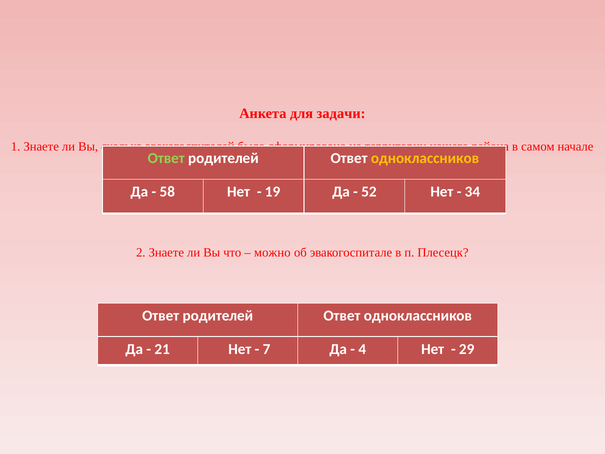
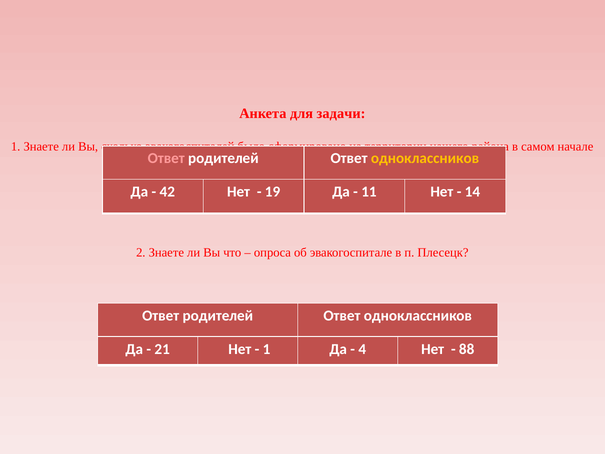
Ответ colour: light green -> pink (166, 158)
58: 58 -> 42 (167, 192)
52: 52 -> 11 (369, 192)
34: 34 -> 14 (472, 192)
можно: можно -> опроса (272, 252)
7: 7 -> 1 (267, 349)
29: 29 -> 88 (467, 349)
